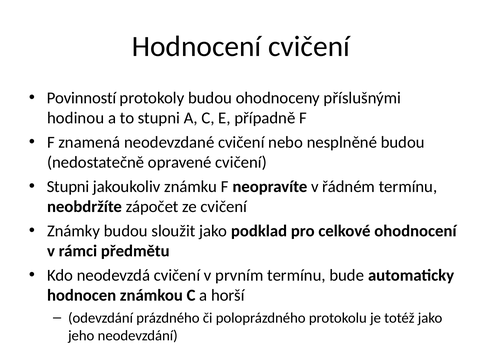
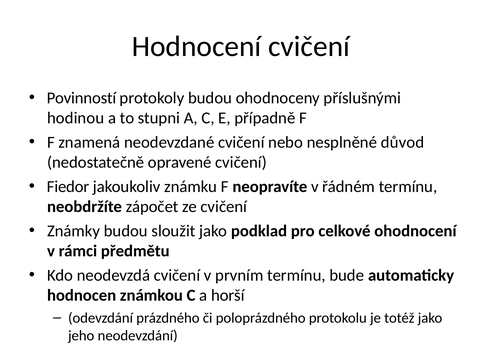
nesplněné budou: budou -> důvod (403, 142)
Stupni: Stupni -> Fiedor (68, 187)
